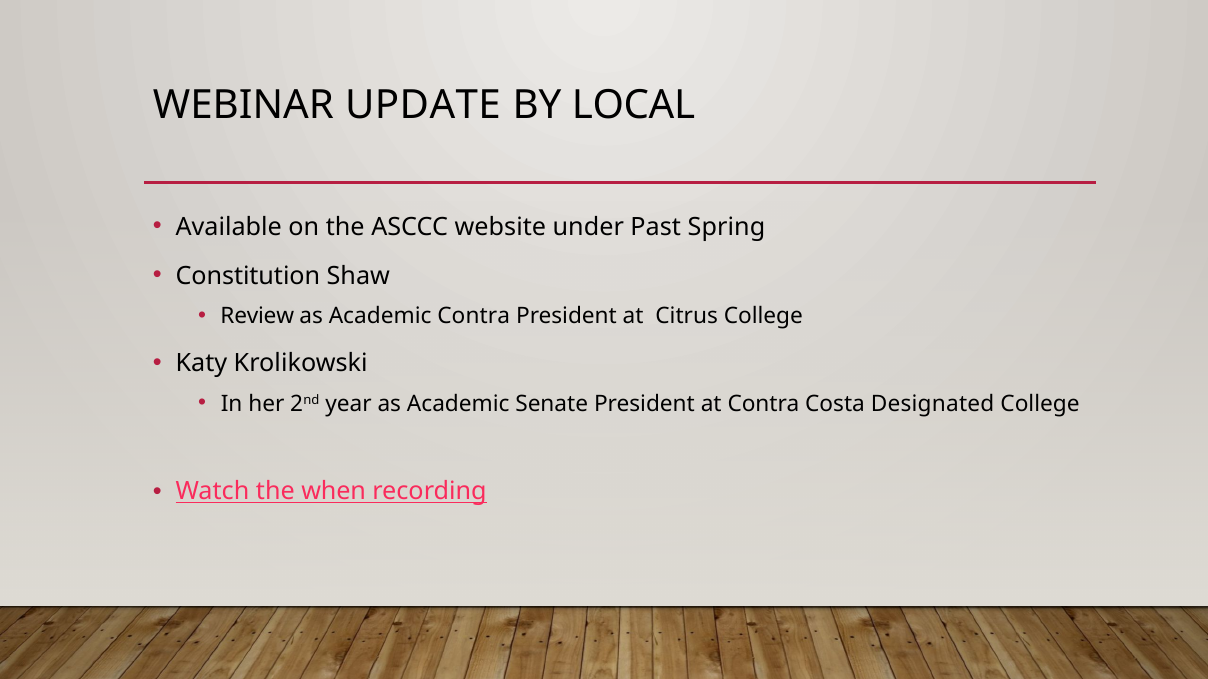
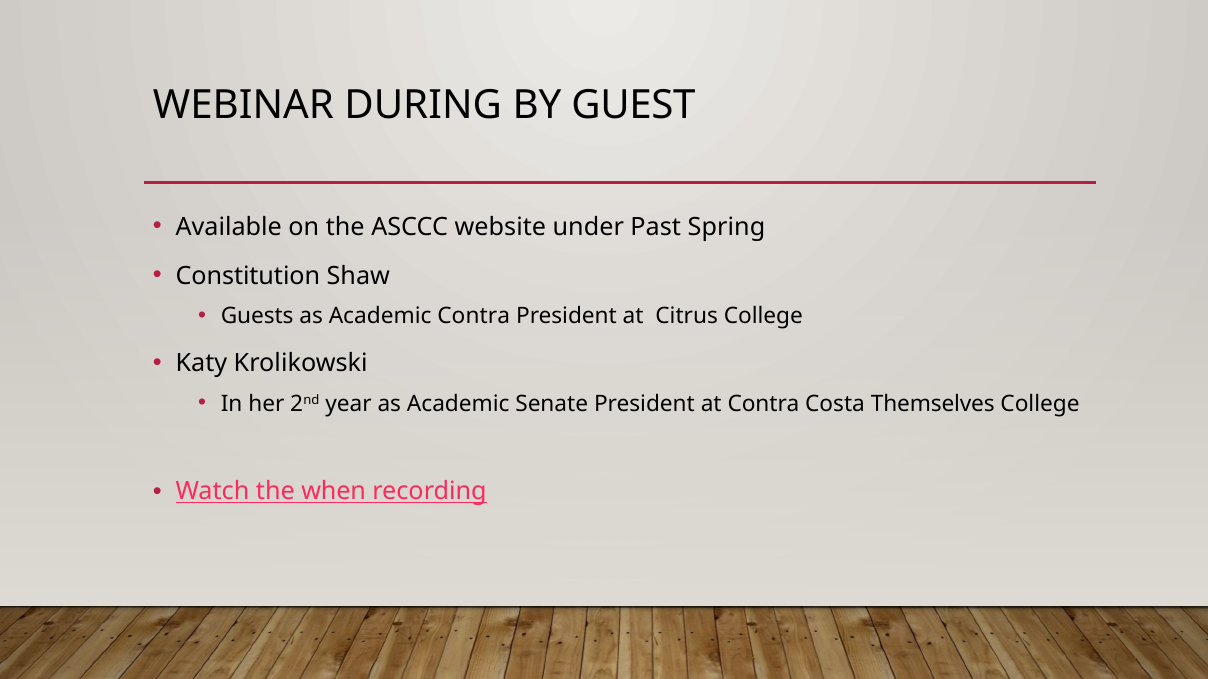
UPDATE: UPDATE -> DURING (423, 106)
LOCAL: LOCAL -> GUEST (634, 106)
Review: Review -> Guests (257, 316)
Designated: Designated -> Themselves (933, 404)
